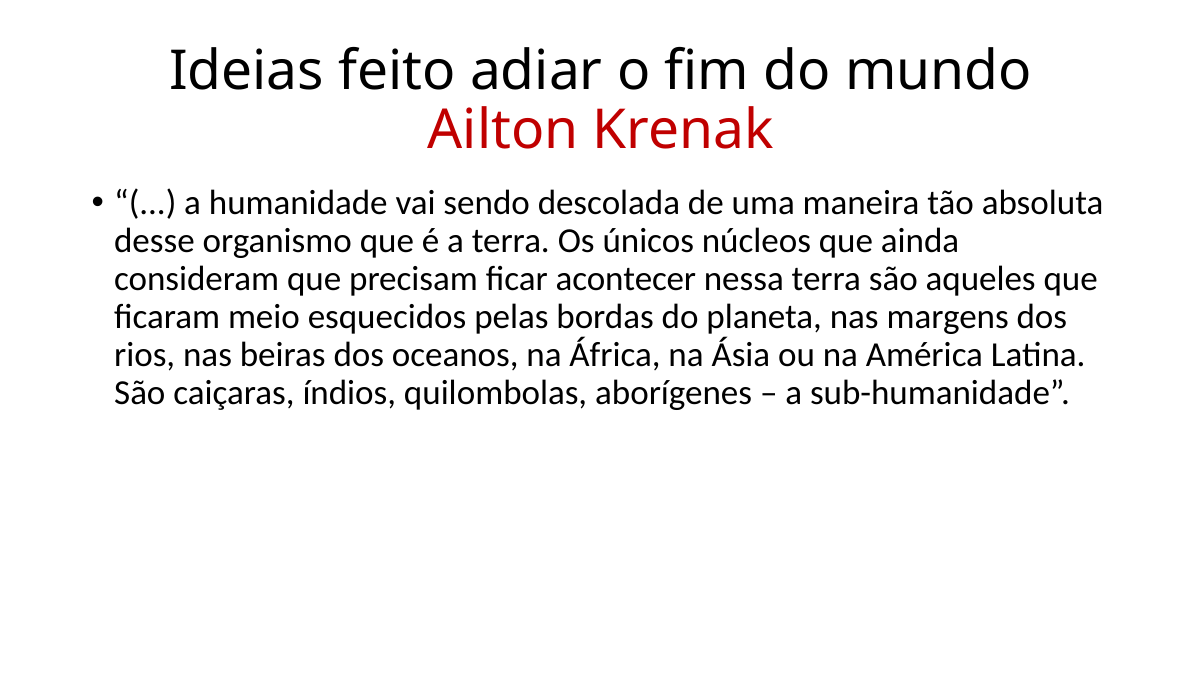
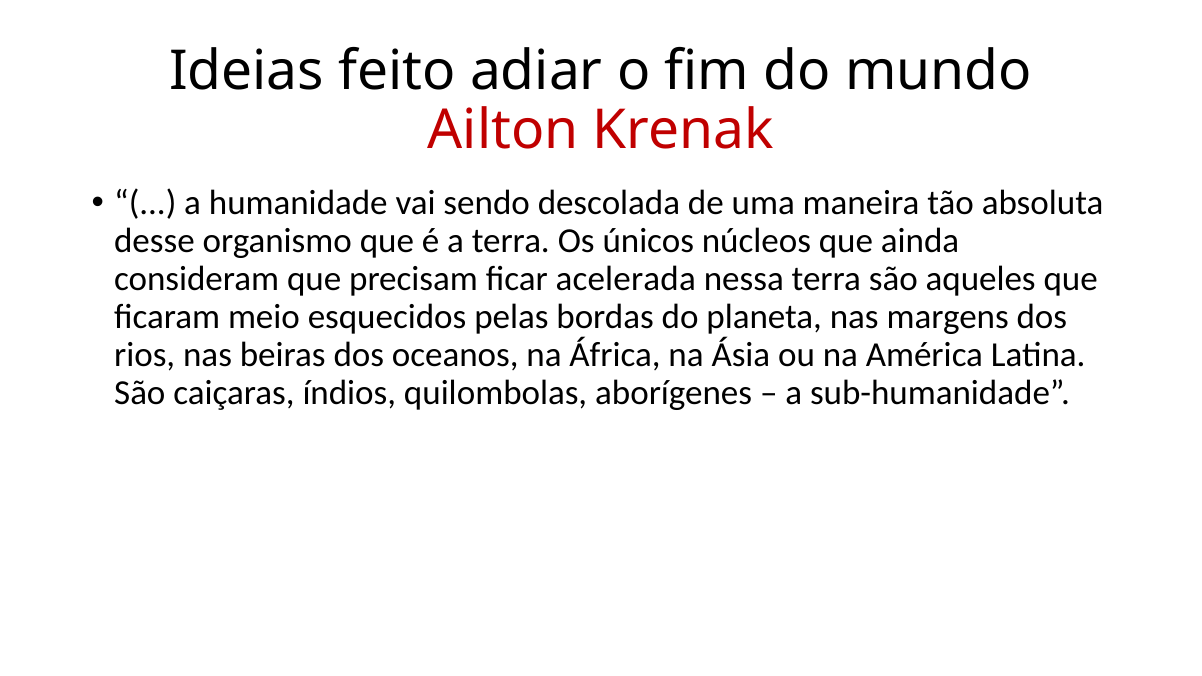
acontecer: acontecer -> acelerada (626, 279)
